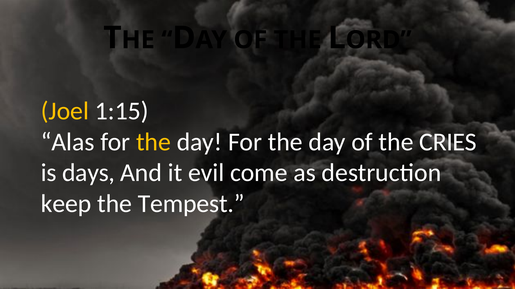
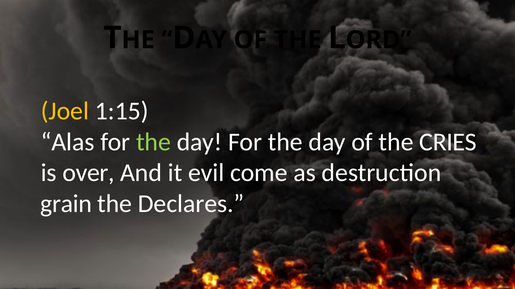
the colour: yellow -> light green (154, 142)
days: days -> over (89, 173)
keep: keep -> grain (66, 204)
Tempest: Tempest -> Declares (191, 204)
